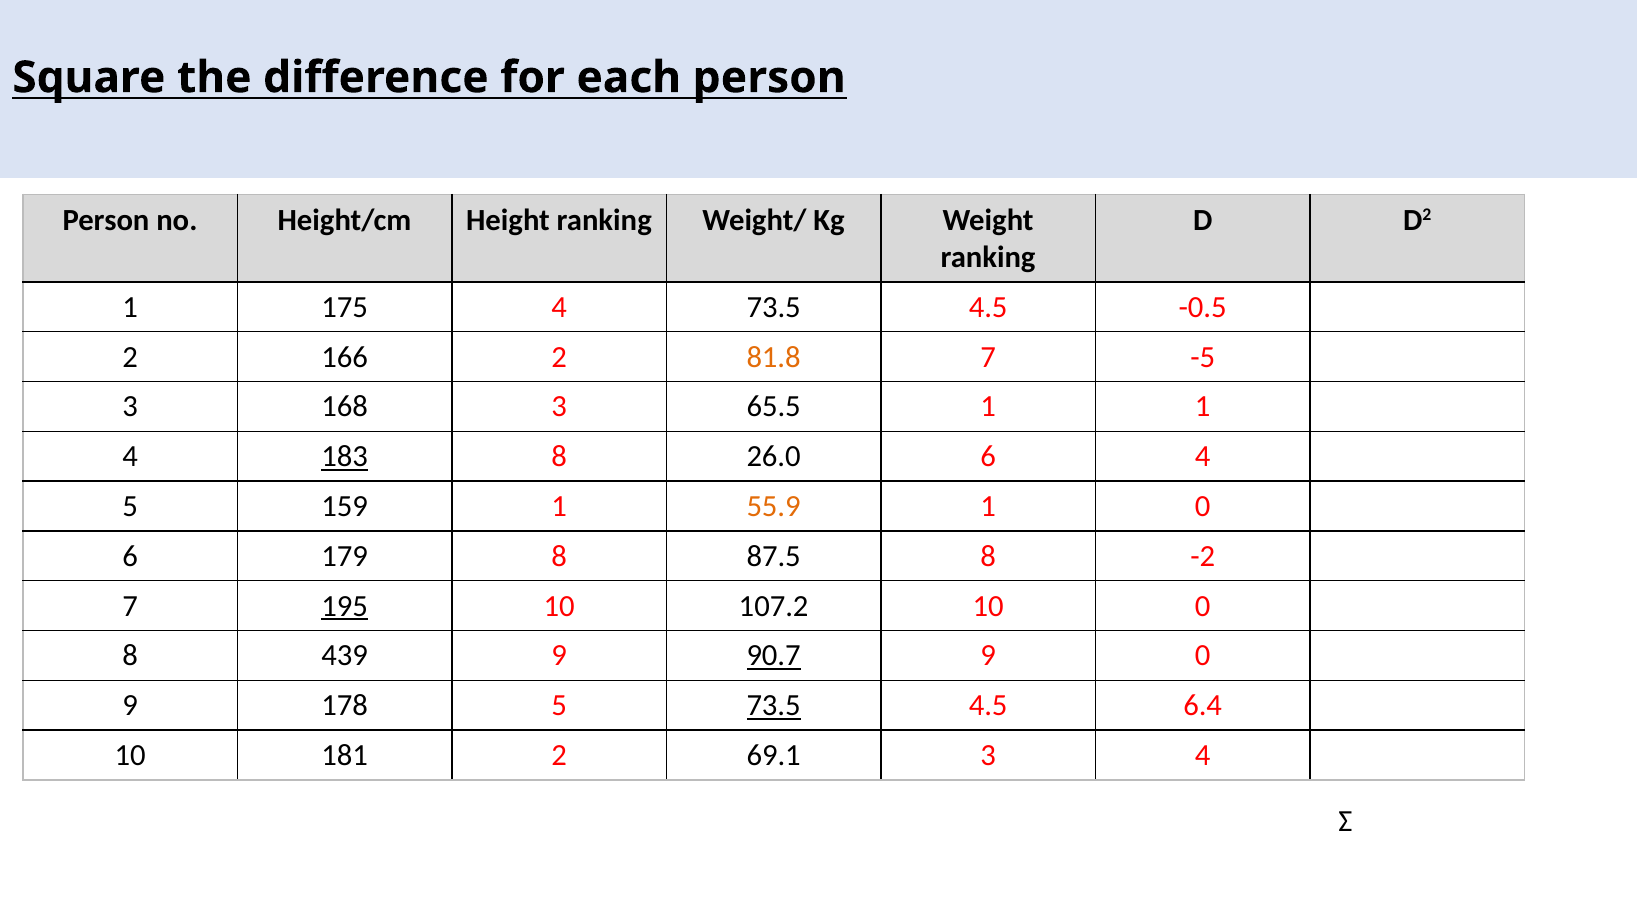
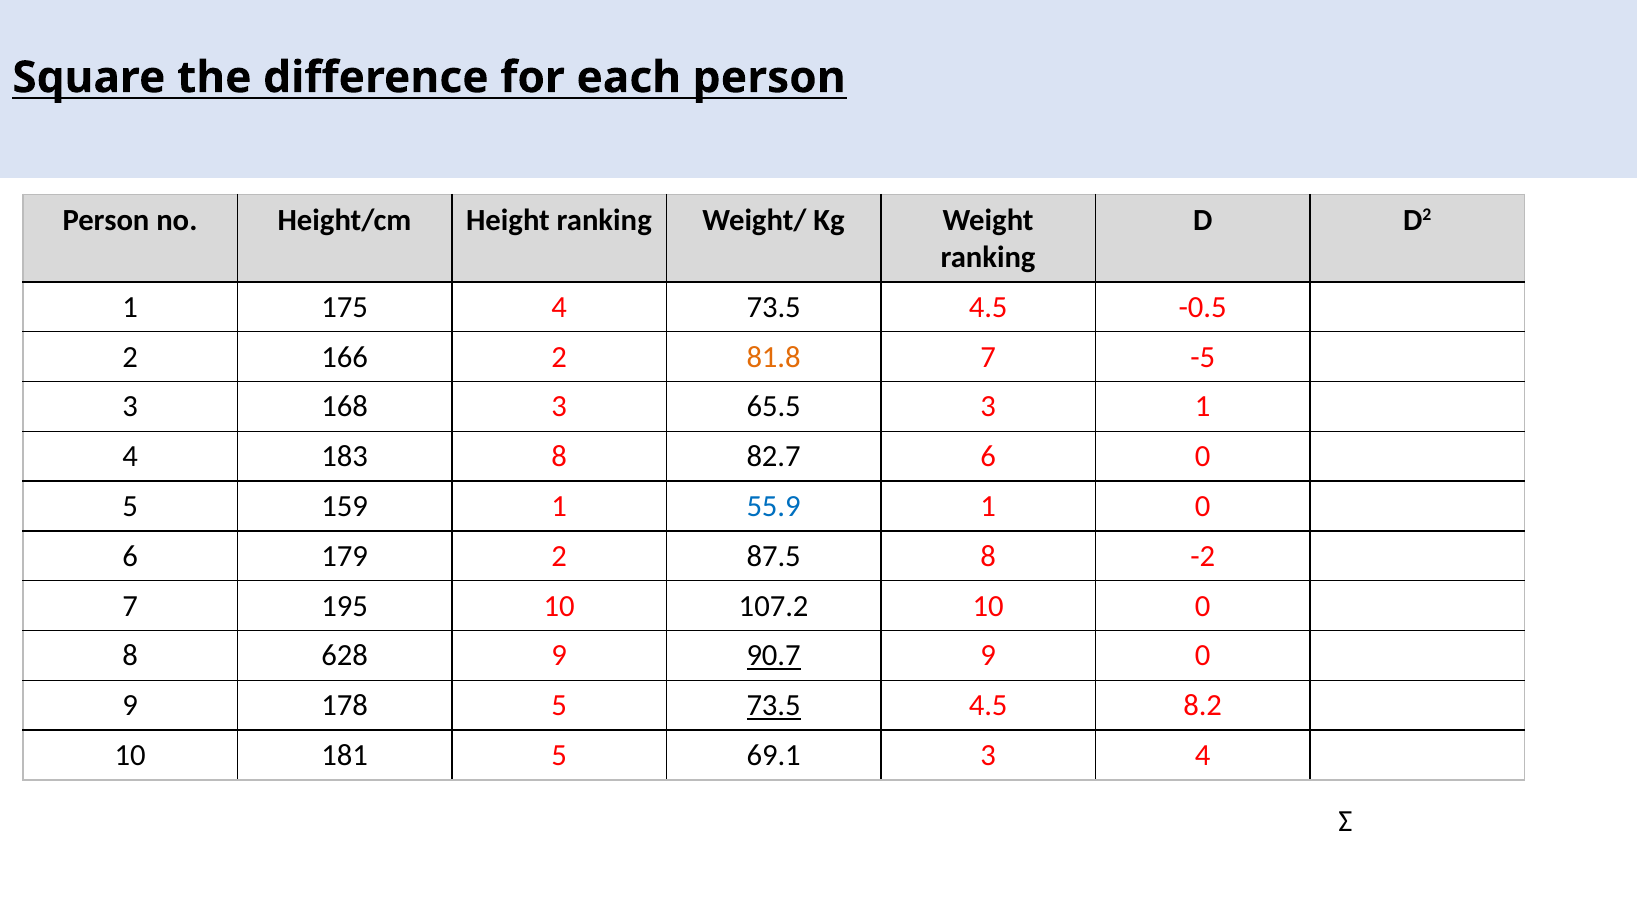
65.5 1: 1 -> 3 (988, 407)
183 underline: present -> none (345, 456)
26.0: 26.0 -> 82.7 (774, 456)
6 4: 4 -> 0 (1203, 456)
55.9 colour: orange -> blue (774, 506)
179 8: 8 -> 2 (559, 556)
195 underline: present -> none (345, 606)
439: 439 -> 628 (345, 656)
6.4: 6.4 -> 8.2 (1203, 705)
181 2: 2 -> 5 (559, 755)
